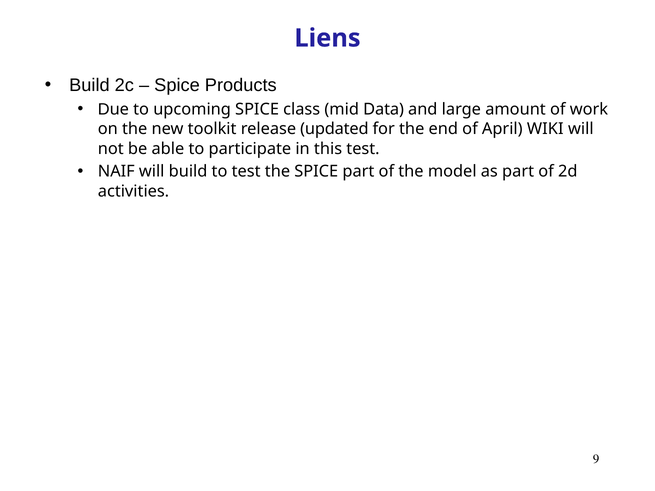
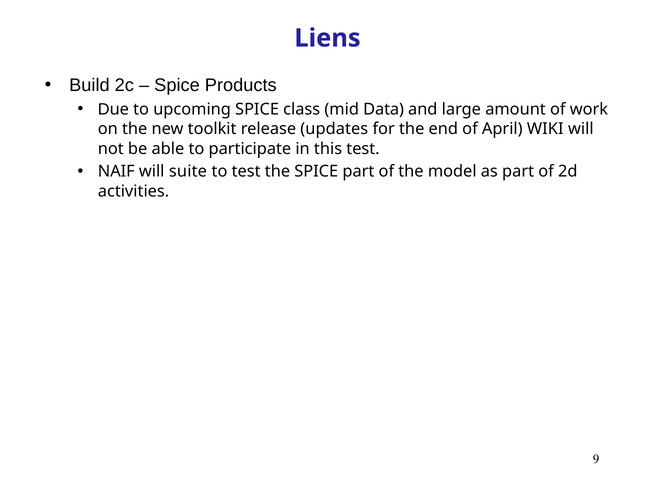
updated: updated -> updates (334, 129)
will build: build -> suite (188, 172)
